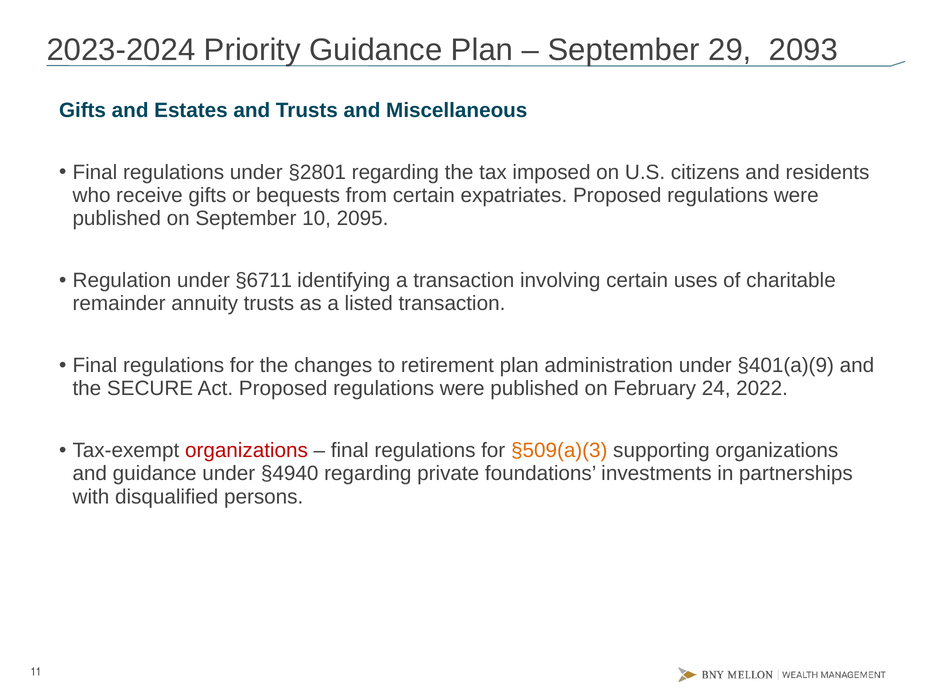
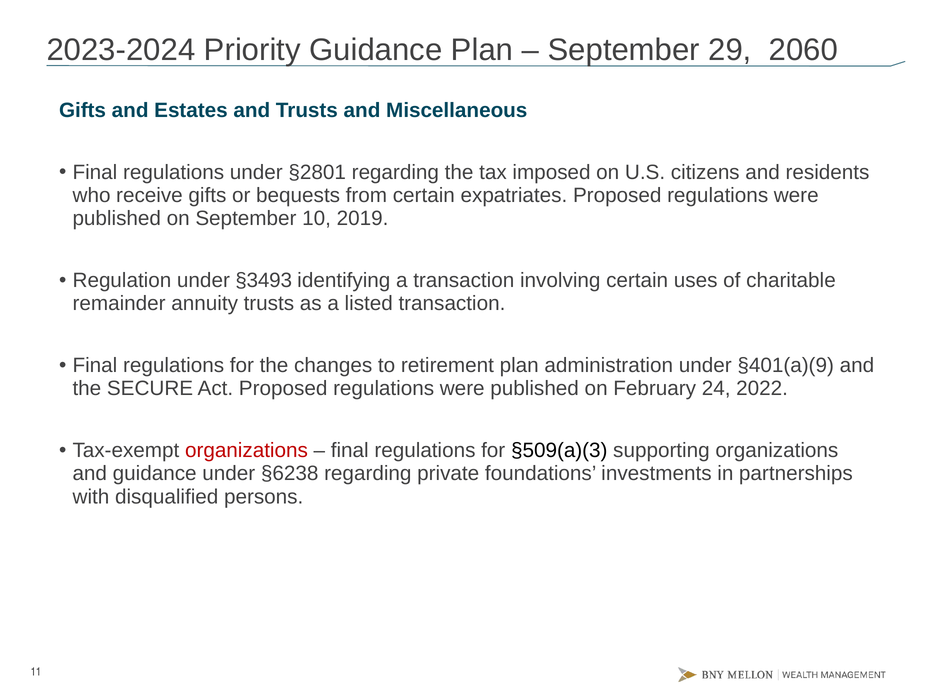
2093: 2093 -> 2060 (803, 50)
2095: 2095 -> 2019 (363, 219)
§6711: §6711 -> §3493 (264, 280)
§509(a)(3 colour: orange -> black (559, 450)
§4940: §4940 -> §6238 (290, 473)
